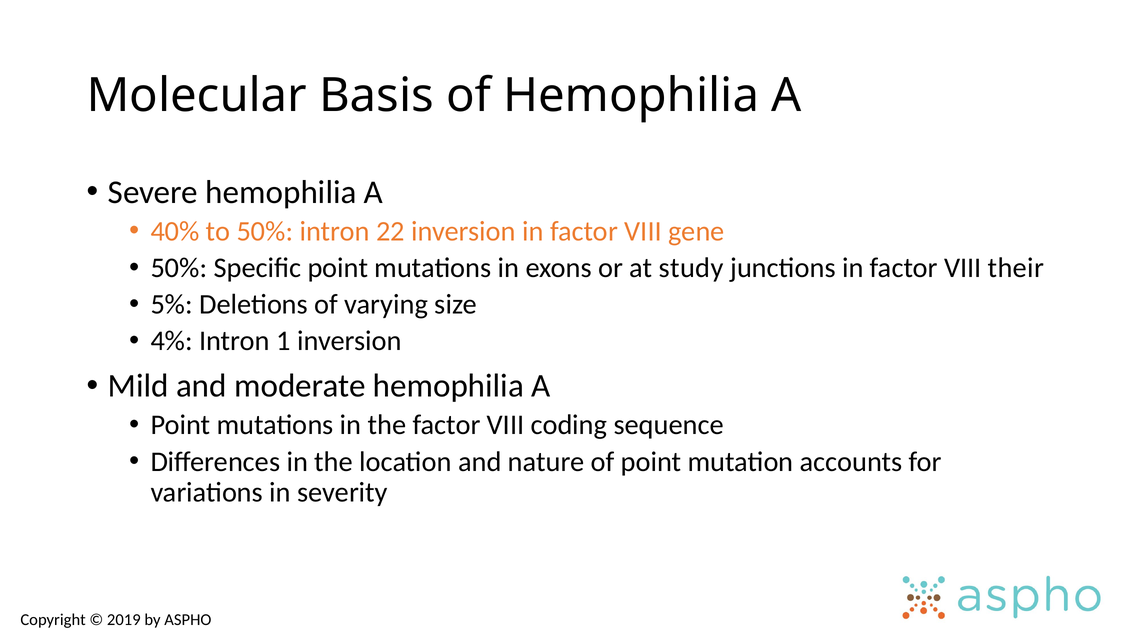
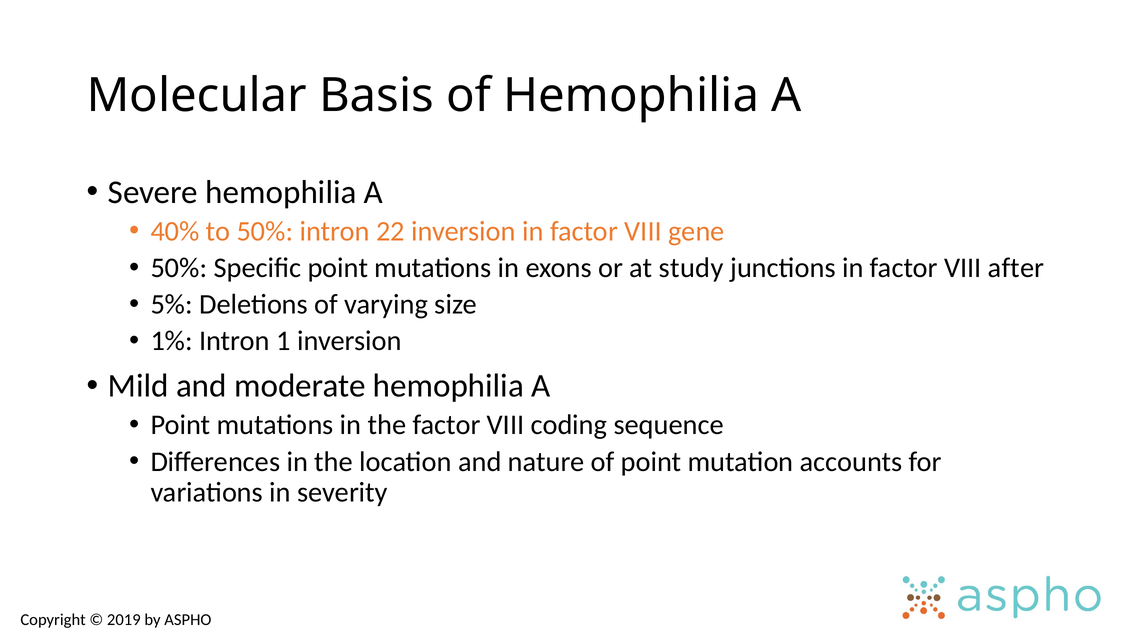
their: their -> after (1016, 268)
4%: 4% -> 1% (172, 341)
